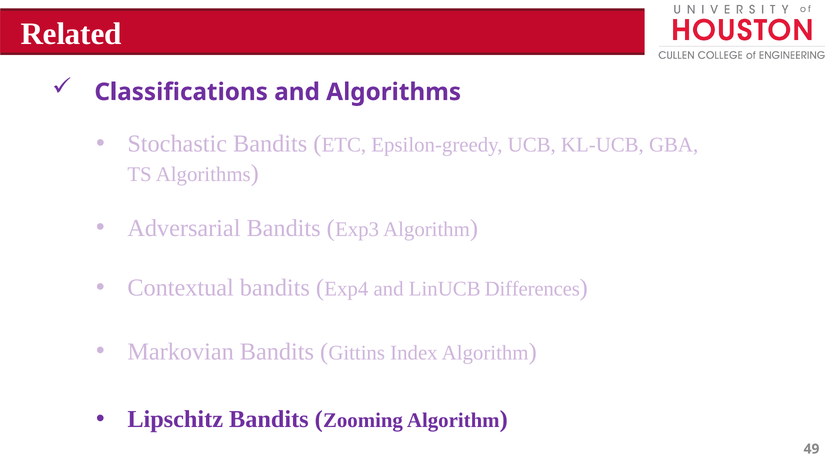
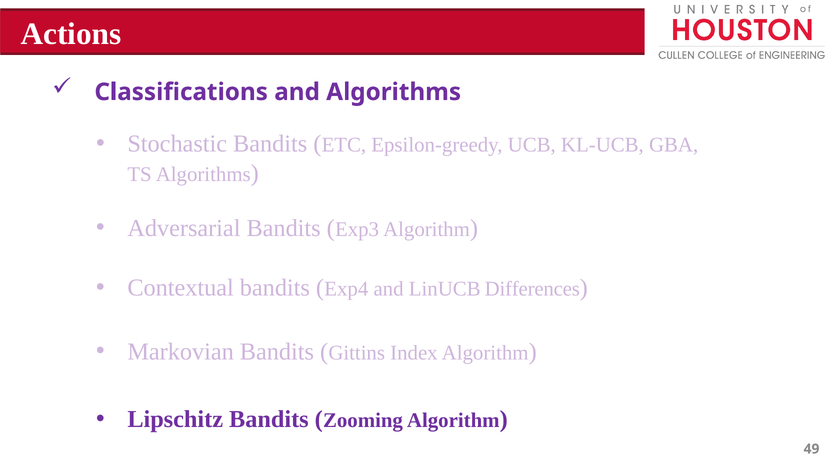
Related: Related -> Actions (71, 34)
